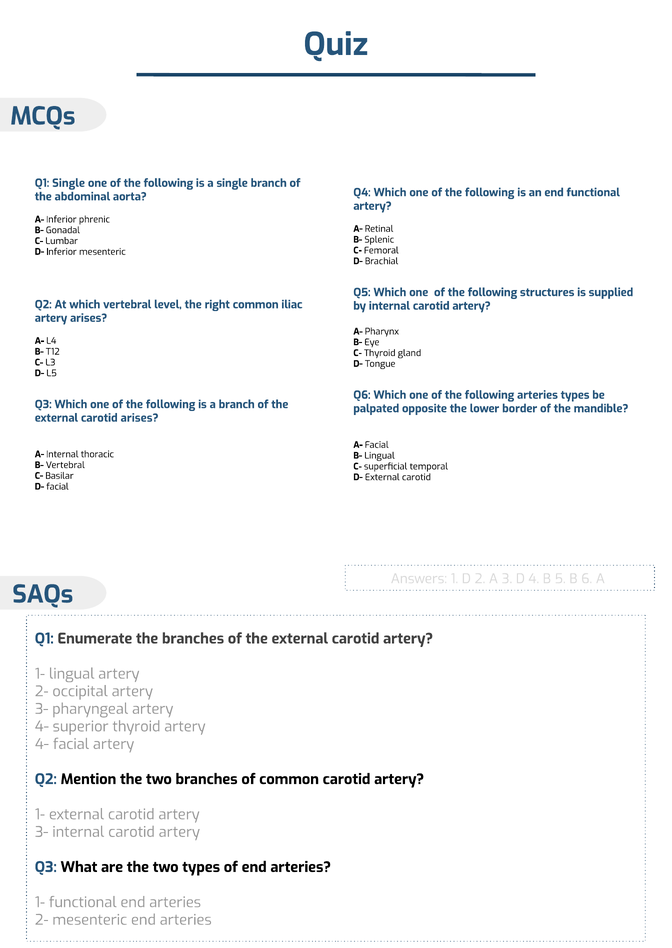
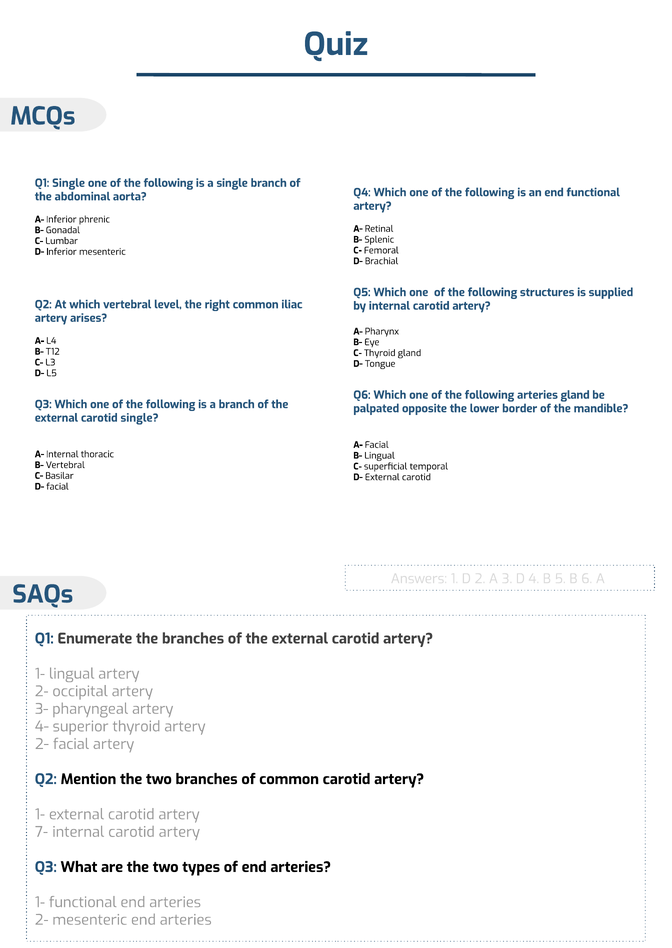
arteries types: types -> gland (575, 395)
carotid arises: arises -> single (140, 418)
4-: 4- -> 2- (42, 744)
3-: 3- -> 7- (42, 831)
